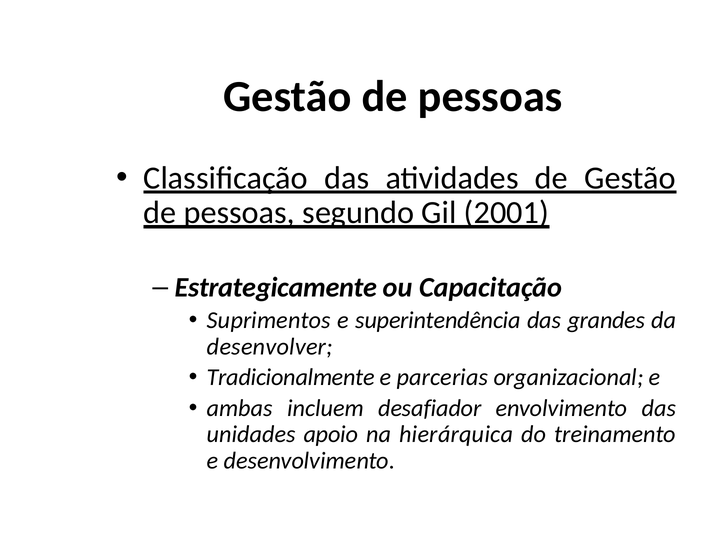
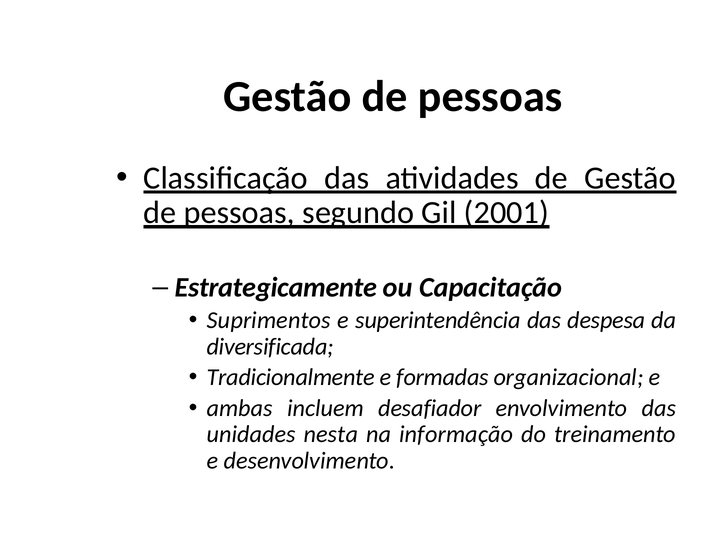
grandes: grandes -> despesa (606, 321)
desenvolver: desenvolver -> diversificada (270, 347)
parcerias: parcerias -> formadas (443, 378)
apoio: apoio -> nesta (331, 435)
hierárquica: hierárquica -> informação (456, 435)
